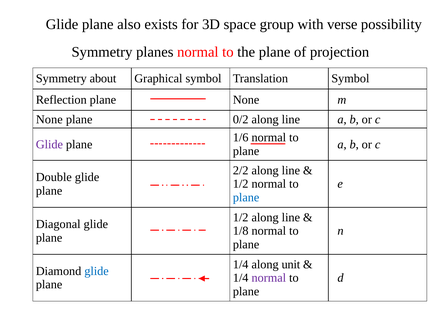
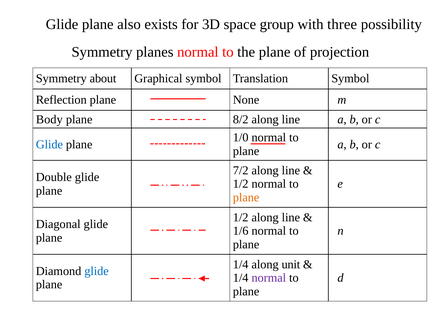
verse: verse -> three (342, 24)
None: None -> Body (49, 119)
0/2: 0/2 -> 8/2 (241, 119)
1/6: 1/6 -> 1/0 (241, 138)
Glide colour: purple -> blue (49, 144)
2/2: 2/2 -> 7/2 (241, 171)
plane colour: blue -> orange (246, 198)
1/8: 1/8 -> 1/6 (241, 231)
